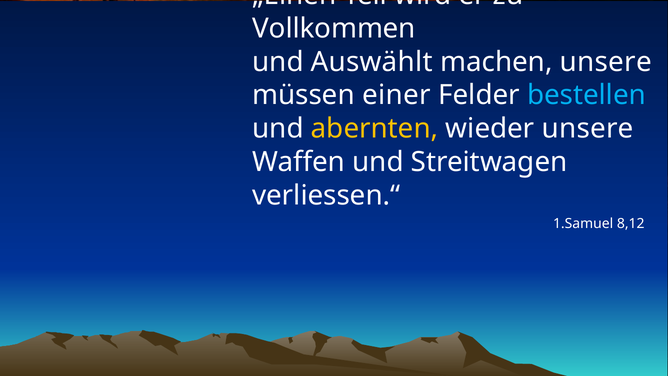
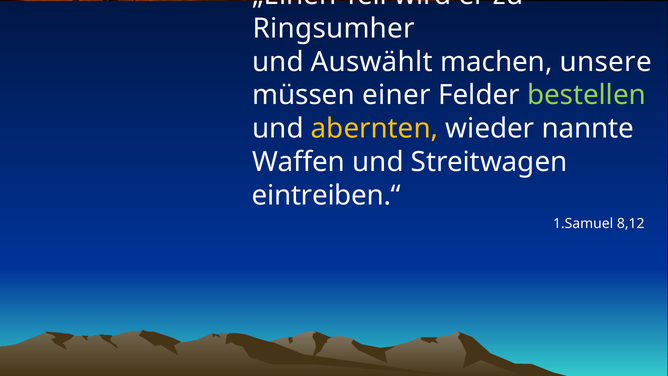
Vollkommen: Vollkommen -> Ringsumher (334, 28)
bestellen colour: light blue -> light green (587, 95)
wieder unsere: unsere -> nannte (588, 129)
verliessen.“: verliessen.“ -> eintreiben.“ (326, 195)
